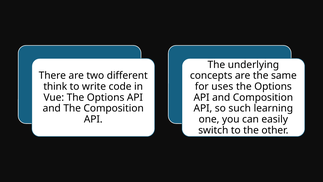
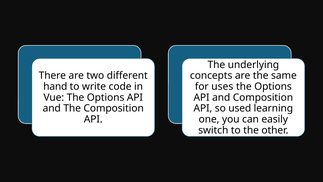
think: think -> hand (55, 86)
such: such -> used (240, 108)
